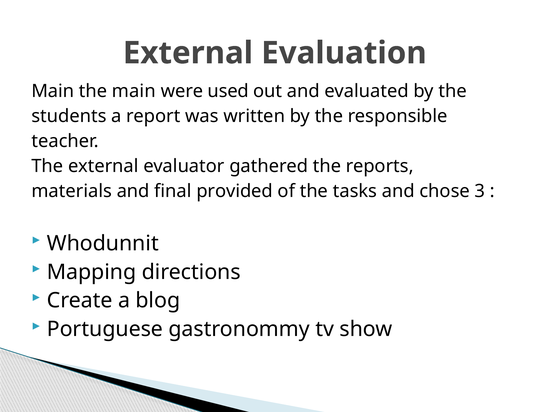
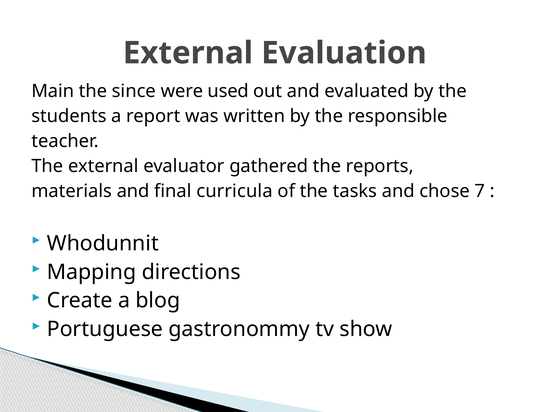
the main: main -> since (134, 91)
provided: provided -> curricula (235, 192)
3: 3 -> 7 (480, 192)
